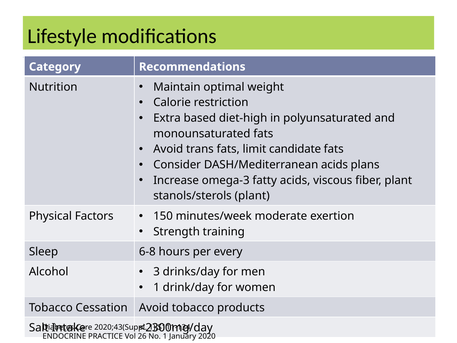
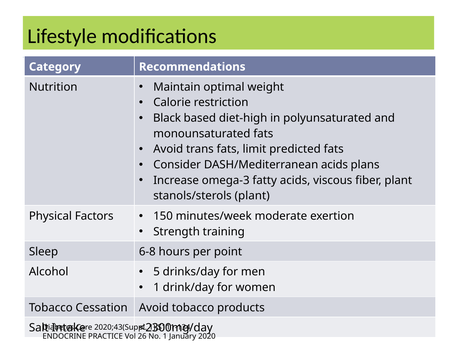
Extra: Extra -> Black (167, 118)
candidate: candidate -> predicted (295, 149)
every: every -> point (228, 252)
3: 3 -> 5 (157, 272)
